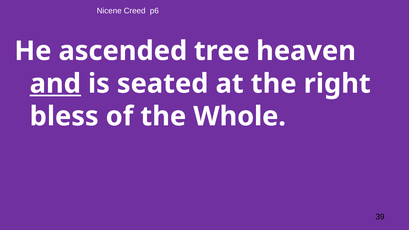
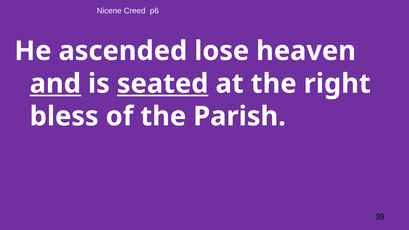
tree: tree -> lose (222, 51)
seated underline: none -> present (163, 84)
Whole: Whole -> Parish (240, 116)
